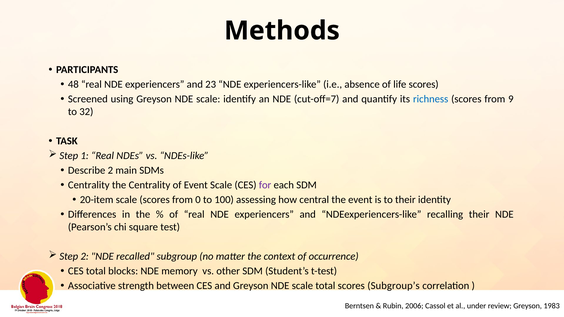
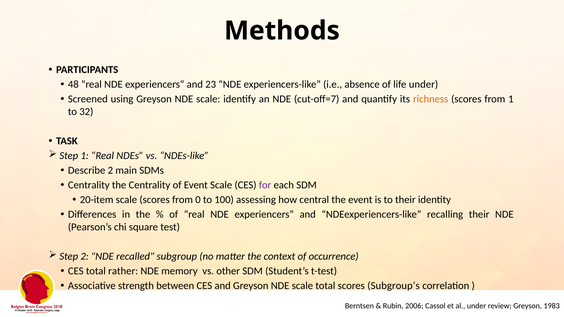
life scores: scores -> under (424, 84)
richness colour: blue -> orange (431, 99)
from 9: 9 -> 1 (511, 99)
blocks: blocks -> rather (123, 271)
